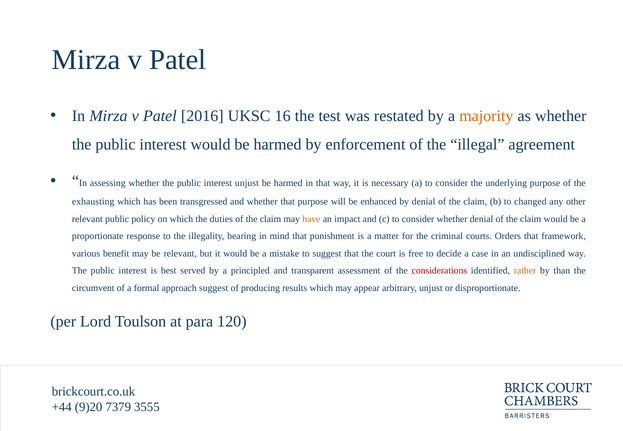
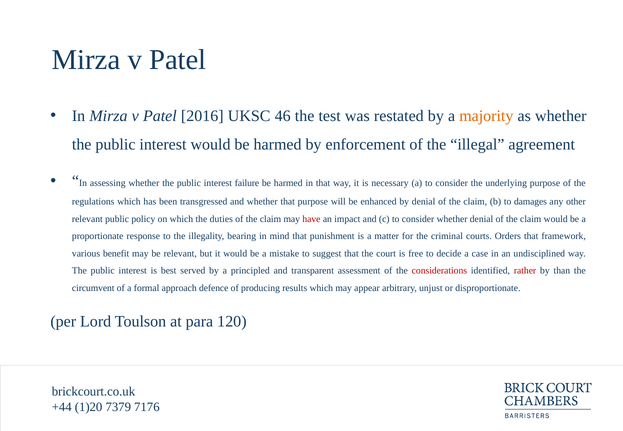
16: 16 -> 46 (283, 116)
interest unjust: unjust -> failure (247, 183)
exhausting: exhausting -> regulations (93, 202)
changed: changed -> damages (530, 202)
have colour: orange -> red (311, 219)
rather colour: orange -> red (525, 271)
approach suggest: suggest -> defence (214, 288)
9)20: 9)20 -> 1)20 (89, 407)
3555: 3555 -> 7176 (147, 407)
